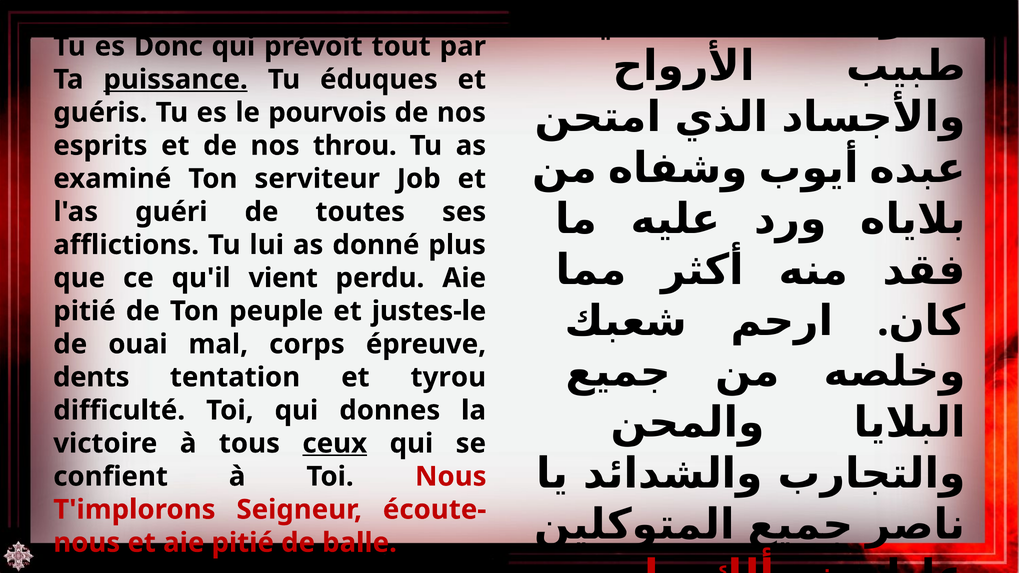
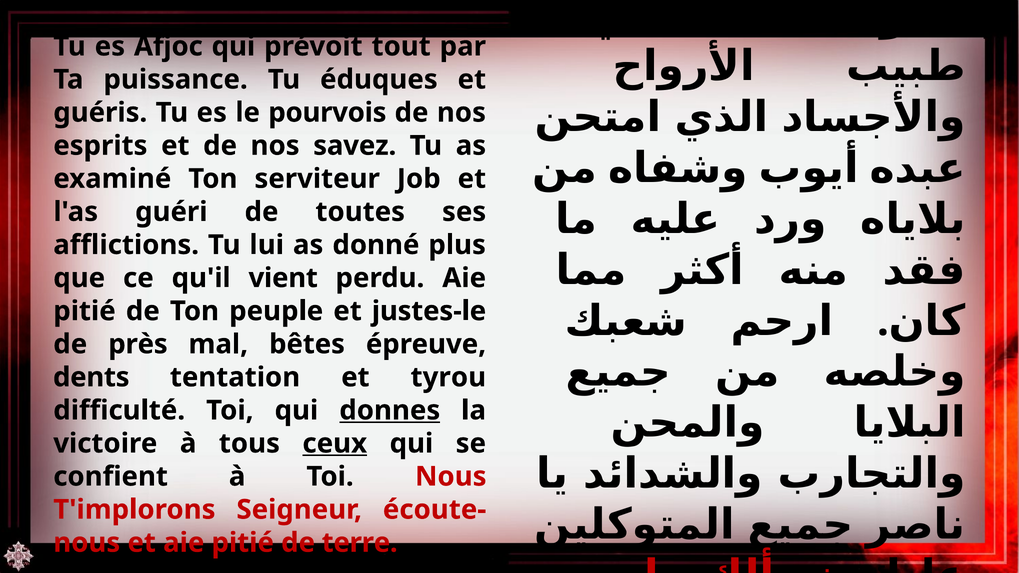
Donc: Donc -> Afjoc (168, 46)
puissance underline: present -> none (176, 80)
throu: throu -> savez (355, 146)
ouai: ouai -> près (138, 344)
corps: corps -> bêtes (307, 344)
donnes underline: none -> present (390, 410)
balle: balle -> terre (360, 543)
